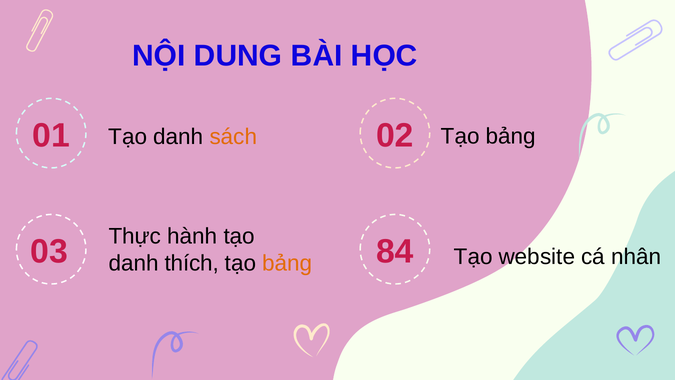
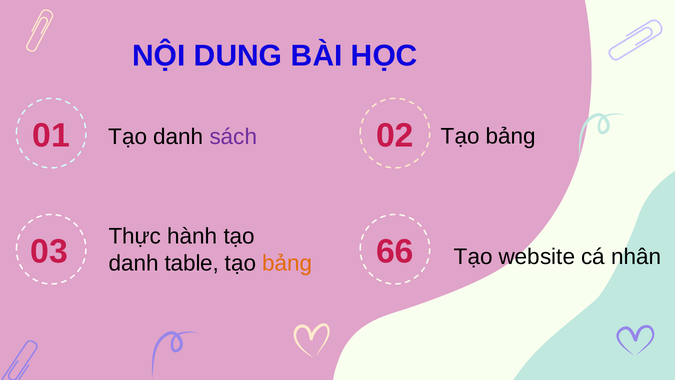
sách colour: orange -> purple (233, 137)
84: 84 -> 66 (395, 251)
thích: thích -> table (192, 263)
